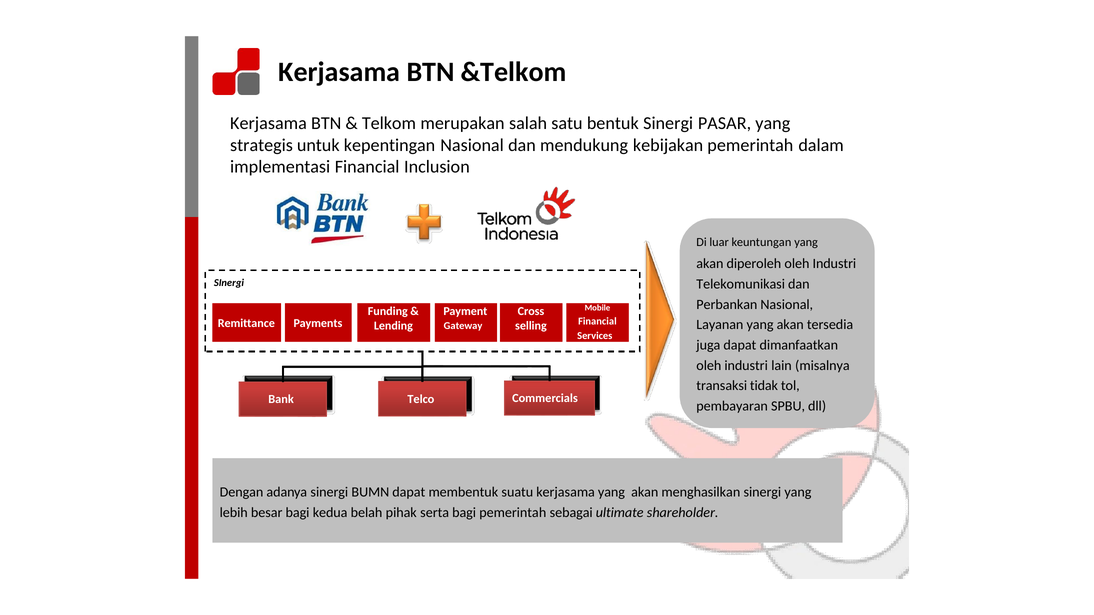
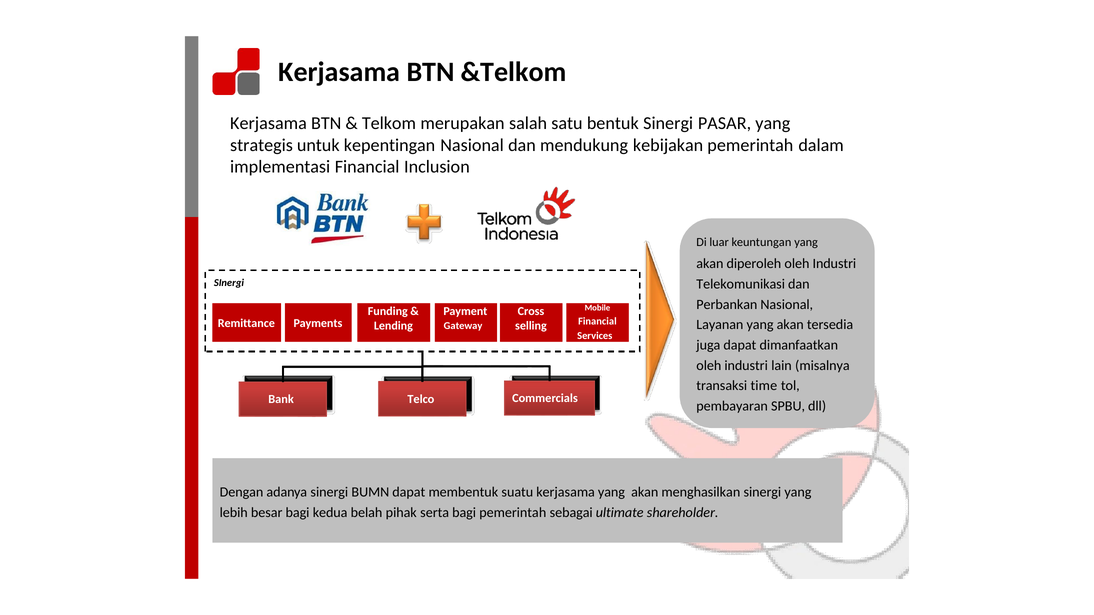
tidak: tidak -> time (764, 386)
